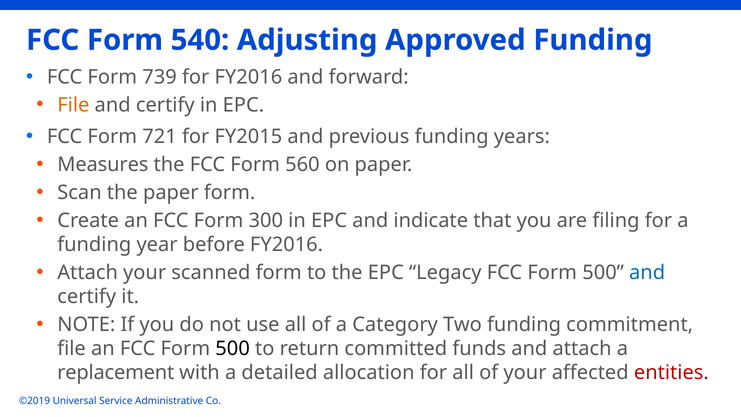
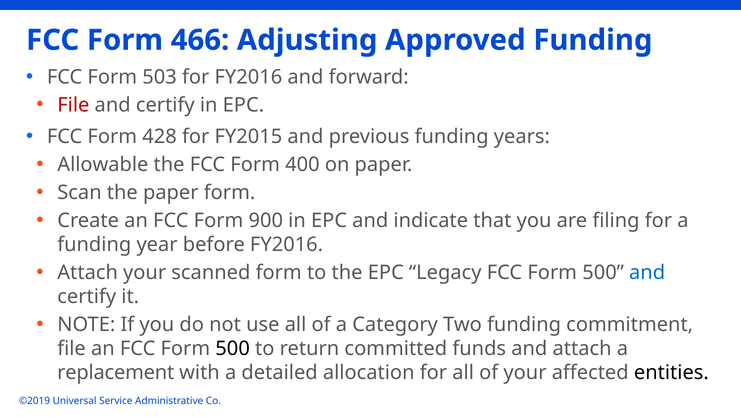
540: 540 -> 466 (200, 40)
739: 739 -> 503 (160, 77)
File colour: orange -> red (73, 105)
721: 721 -> 428 (160, 137)
Measures: Measures -> Allowable (103, 165)
560: 560 -> 400 (302, 165)
300: 300 -> 900 (266, 220)
entities colour: red -> black (671, 373)
